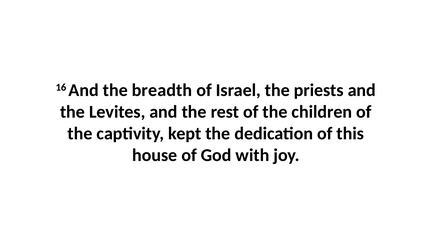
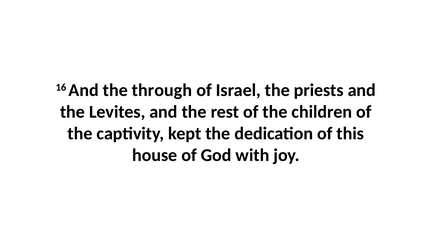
breadth: breadth -> through (162, 90)
